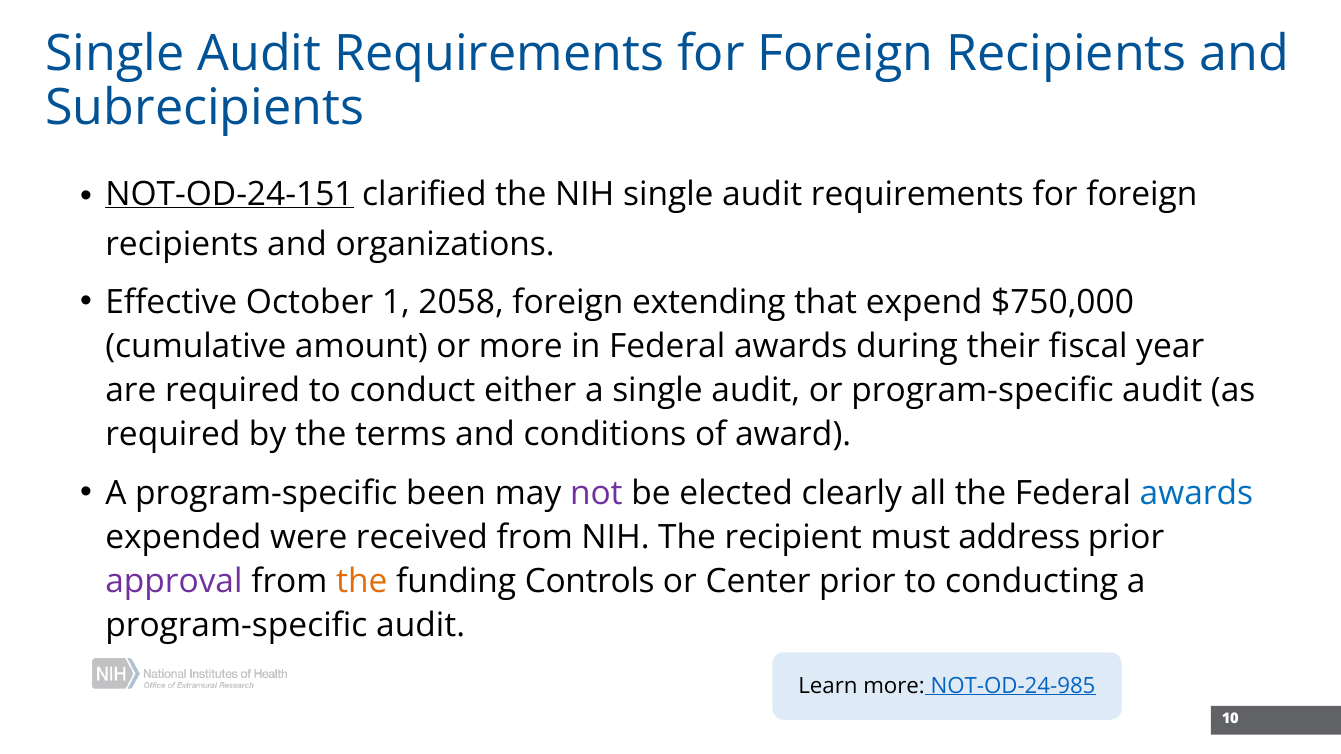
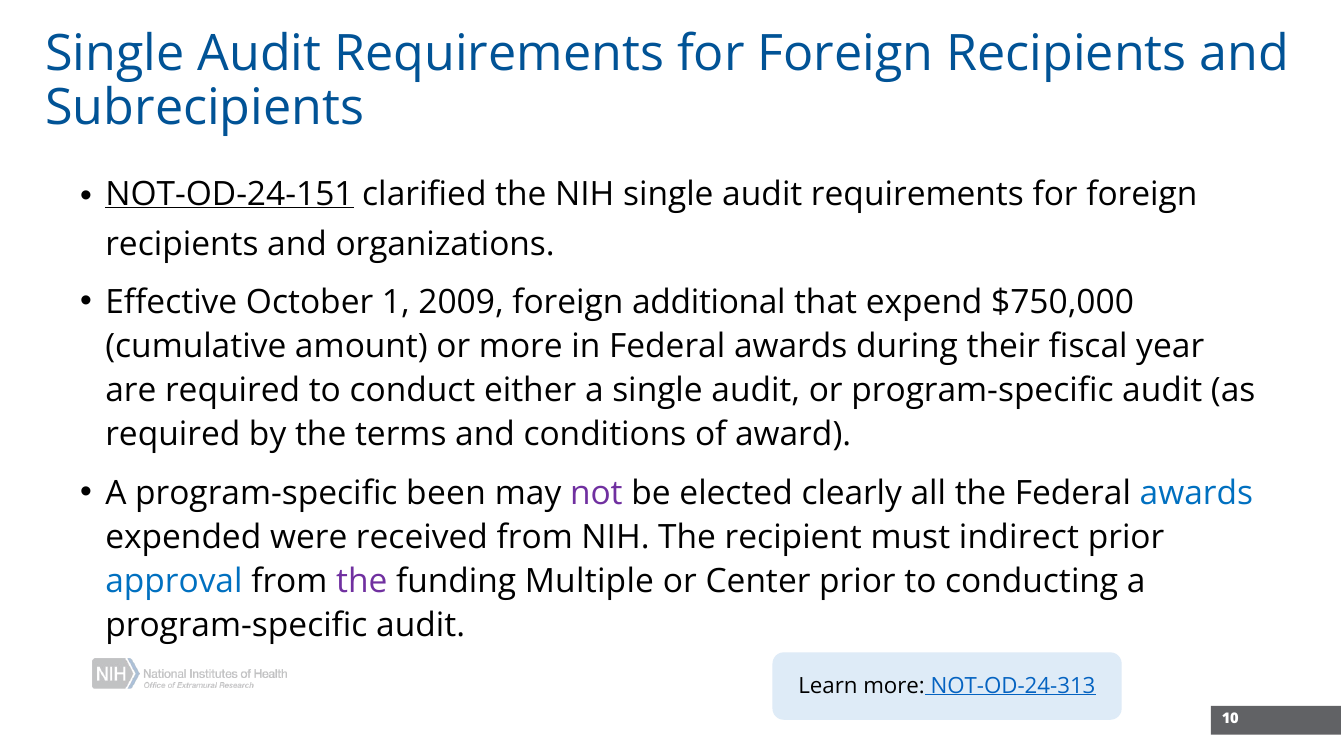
2058: 2058 -> 2009 (461, 302)
extending: extending -> additional (709, 302)
address: address -> indirect (1019, 537)
approval colour: purple -> blue (174, 582)
the colour: orange -> purple (362, 582)
Controls: Controls -> Multiple (589, 582)
NOT-OD-24-985: NOT-OD-24-985 -> NOT-OD-24-313 (1013, 686)
